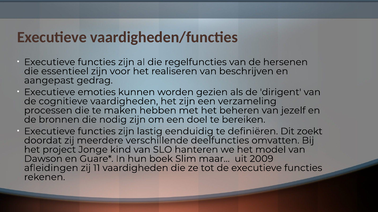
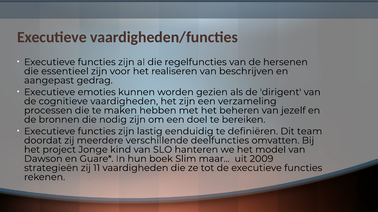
zoekt: zoekt -> team (310, 132)
afleidingen: afleidingen -> strategieën (51, 168)
